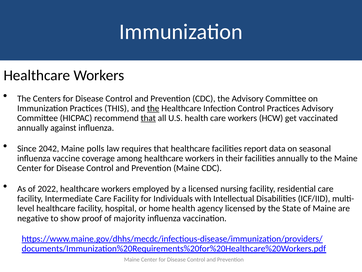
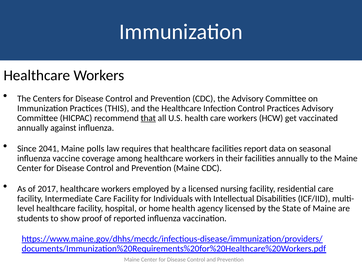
the underline: present -> none (153, 108)
2042: 2042 -> 2041 (49, 148)
2022: 2022 -> 2017 (48, 189)
negative: negative -> students (33, 218)
majority: majority -> reported (129, 218)
